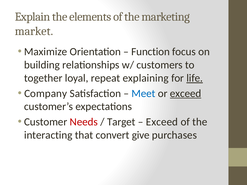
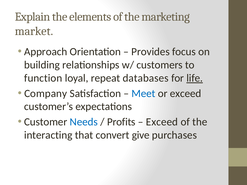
Maximize: Maximize -> Approach (46, 52)
Function: Function -> Provides (151, 52)
together: together -> function (43, 78)
explaining: explaining -> databases (146, 78)
exceed underline: present -> none (186, 94)
Needs colour: red -> blue (84, 122)
Target: Target -> Profits (121, 122)
